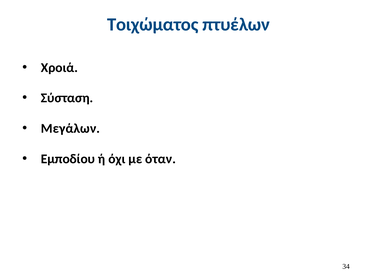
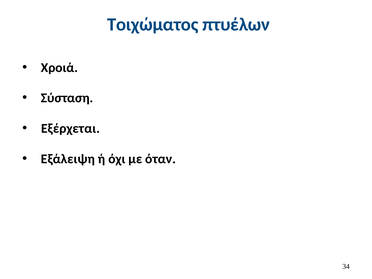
Μεγάλων: Μεγάλων -> Εξέρχεται (71, 128)
Εμποδίου: Εμποδίου -> Εξάλειψη (68, 159)
